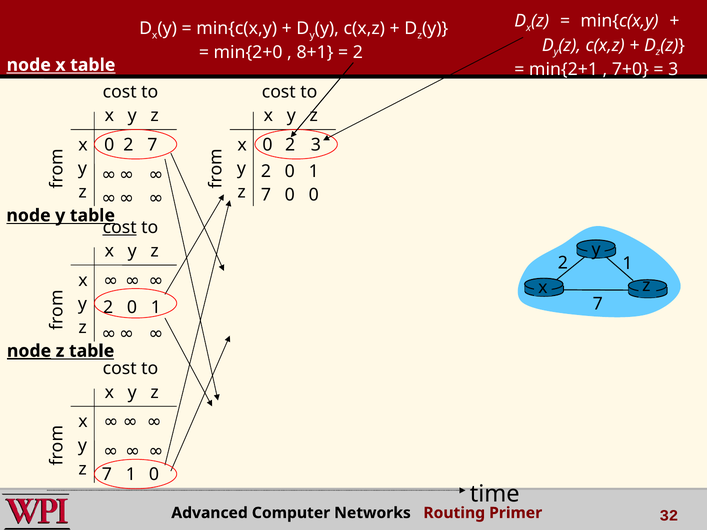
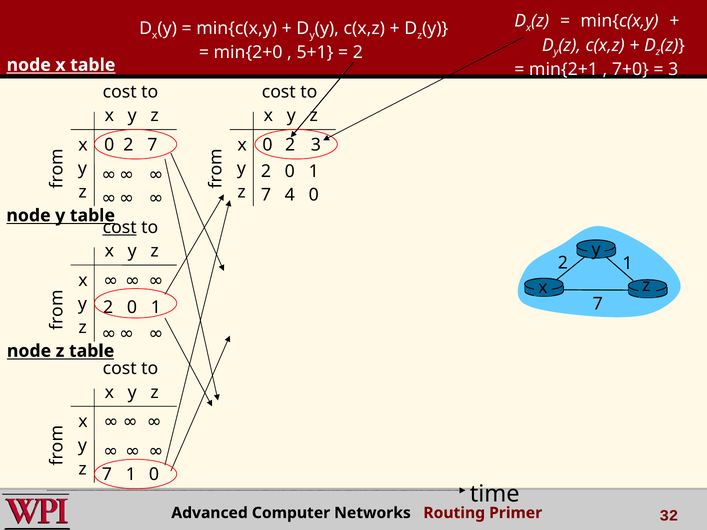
8+1: 8+1 -> 5+1 (315, 53)
7 0: 0 -> 4 (290, 195)
node underline: present -> none (29, 351)
